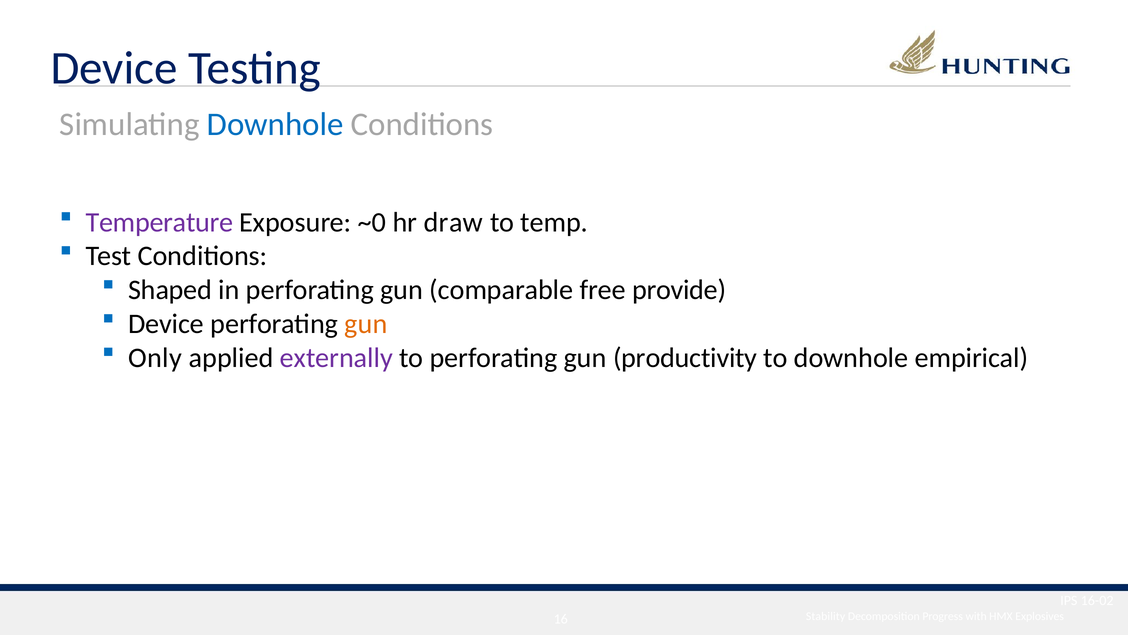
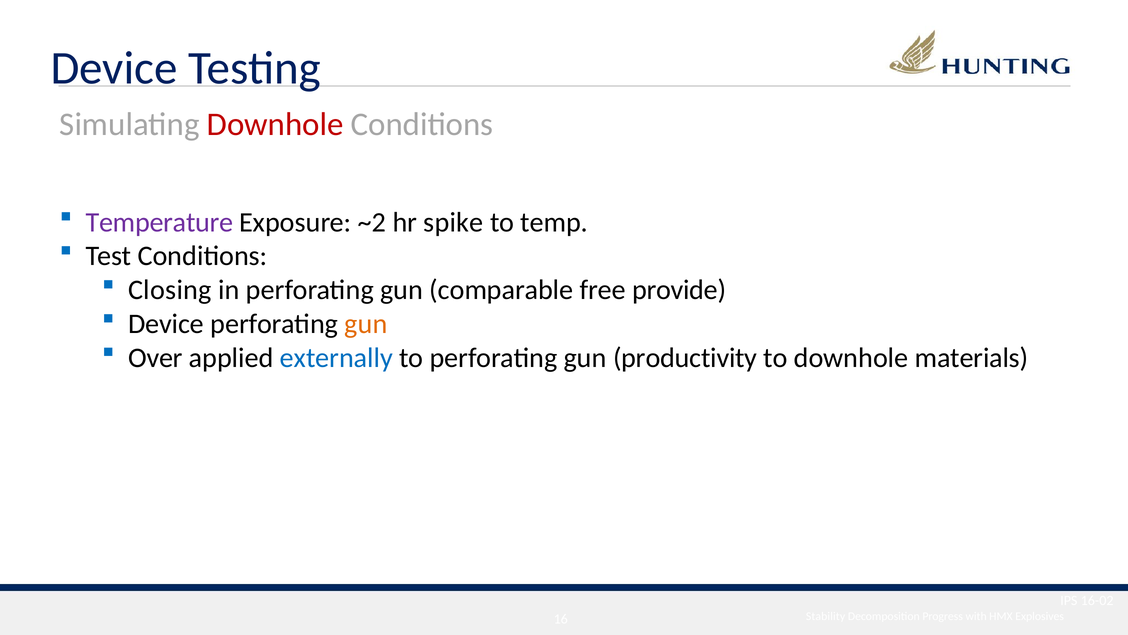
Downhole colour: blue -> red (275, 124)
~0: ~0 -> ~2 (372, 222)
draw: draw -> spike (453, 222)
Shaped: Shaped -> Closing (170, 290)
Only: Only -> Over (155, 357)
externally colour: purple -> blue (336, 357)
empirical: empirical -> materials (972, 357)
